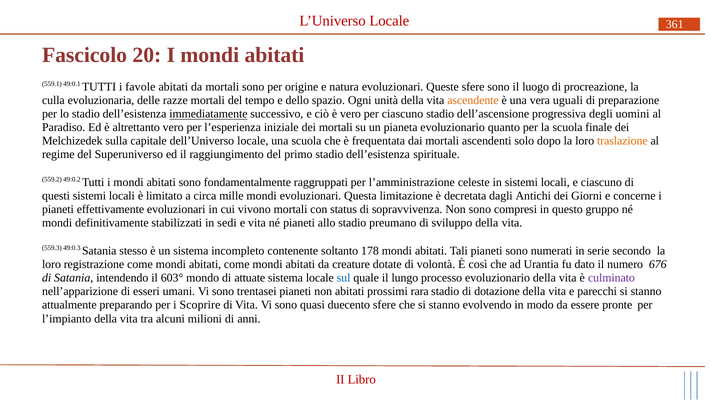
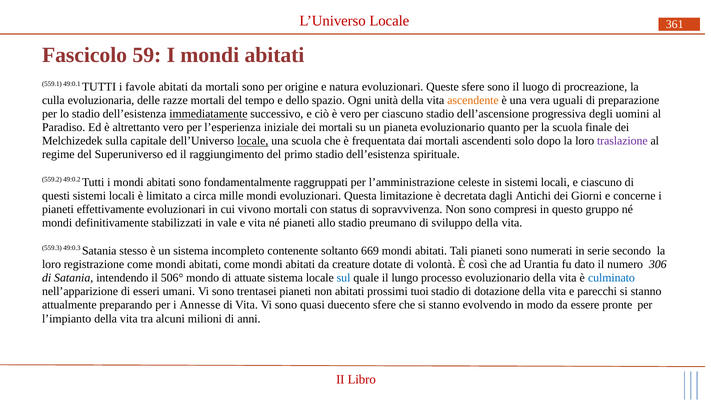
20: 20 -> 59 (147, 55)
locale underline: none -> present (253, 141)
traslazione colour: orange -> purple (622, 141)
sedi: sedi -> vale (227, 223)
178: 178 -> 669 (370, 251)
676: 676 -> 306 (658, 265)
603°: 603° -> 506° (172, 278)
culminato colour: purple -> blue (611, 278)
rara: rara -> tuoi (420, 292)
Scoprire: Scoprire -> Annesse (200, 305)
